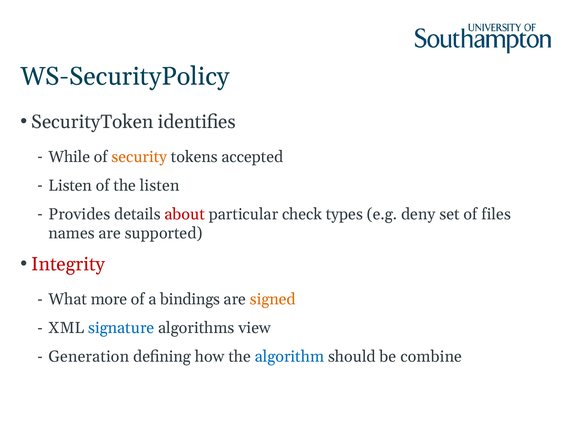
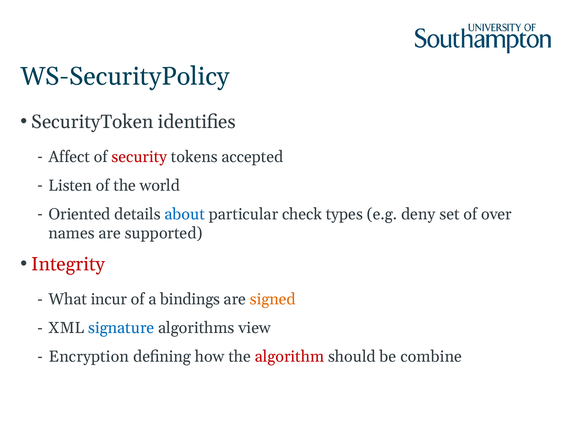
While: While -> Affect (69, 157)
security colour: orange -> red (139, 157)
the listen: listen -> world (160, 186)
Provides: Provides -> Oriented (80, 214)
about colour: red -> blue (185, 214)
files: files -> over (496, 214)
more: more -> incur (109, 300)
Generation: Generation -> Encryption (89, 357)
algorithm colour: blue -> red (289, 357)
